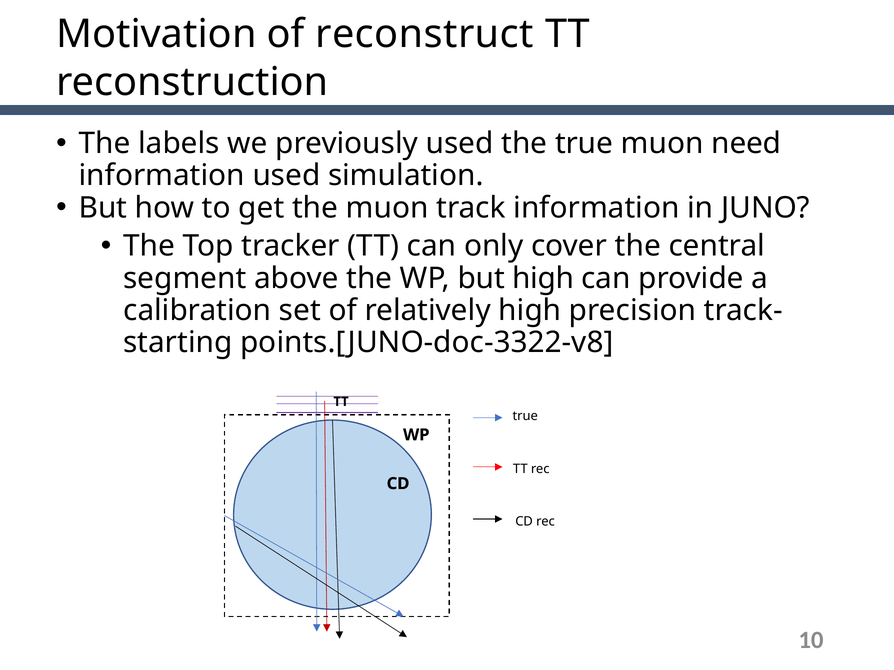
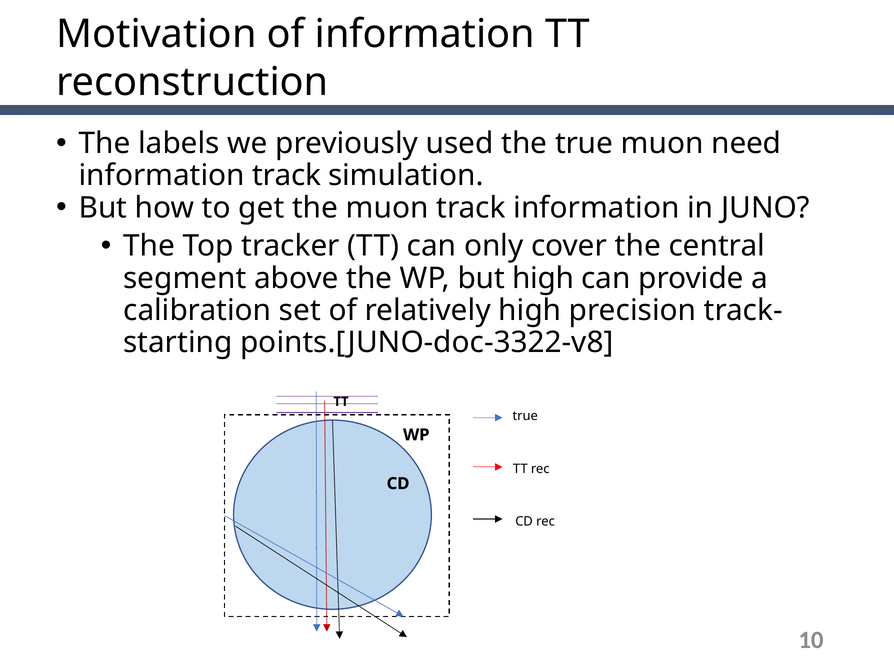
of reconstruct: reconstruct -> information (425, 34)
information used: used -> track (287, 176)
